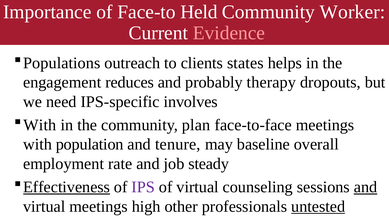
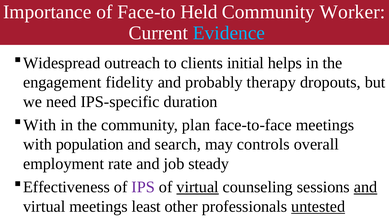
Evidence colour: pink -> light blue (229, 33)
Populations: Populations -> Widespread (62, 63)
states: states -> initial (245, 63)
reduces: reduces -> fidelity (129, 82)
involves: involves -> duration (191, 102)
tenure: tenure -> search (178, 144)
baseline: baseline -> controls (263, 144)
Effectiveness underline: present -> none (67, 187)
virtual underline: none -> present (198, 187)
high: high -> least (146, 206)
